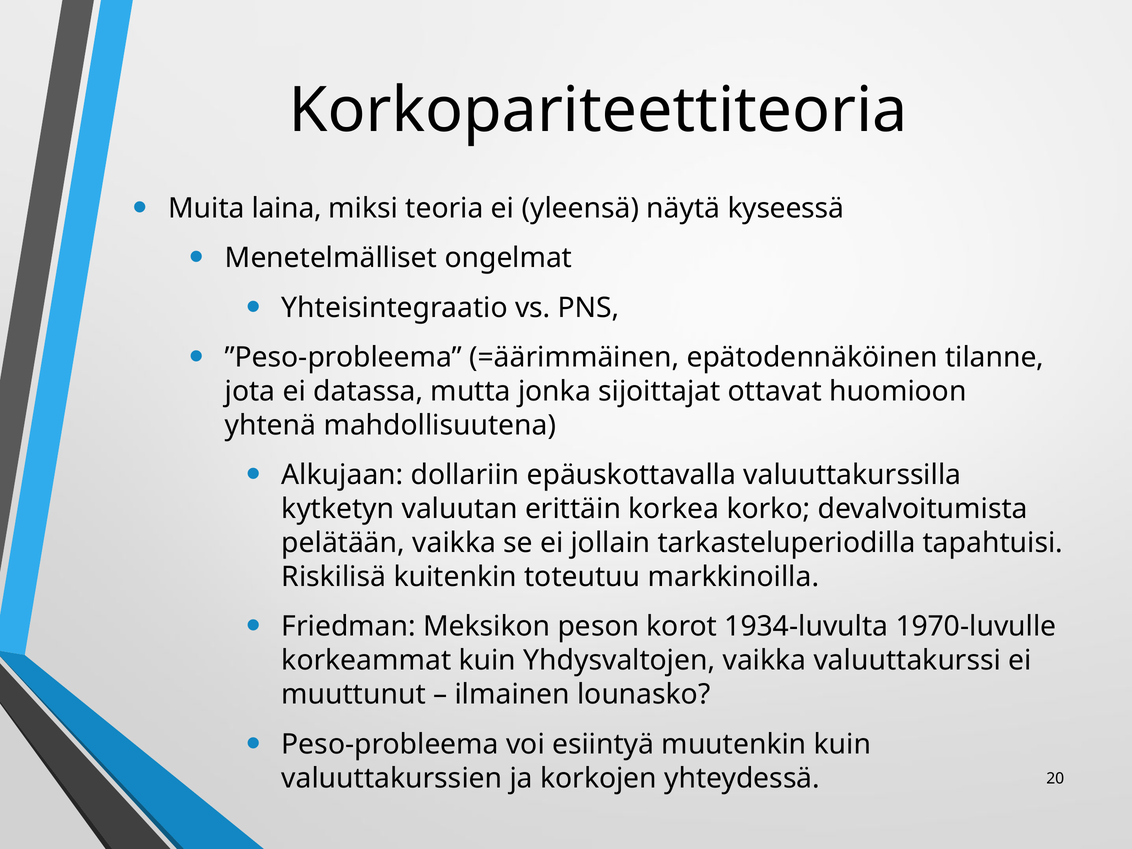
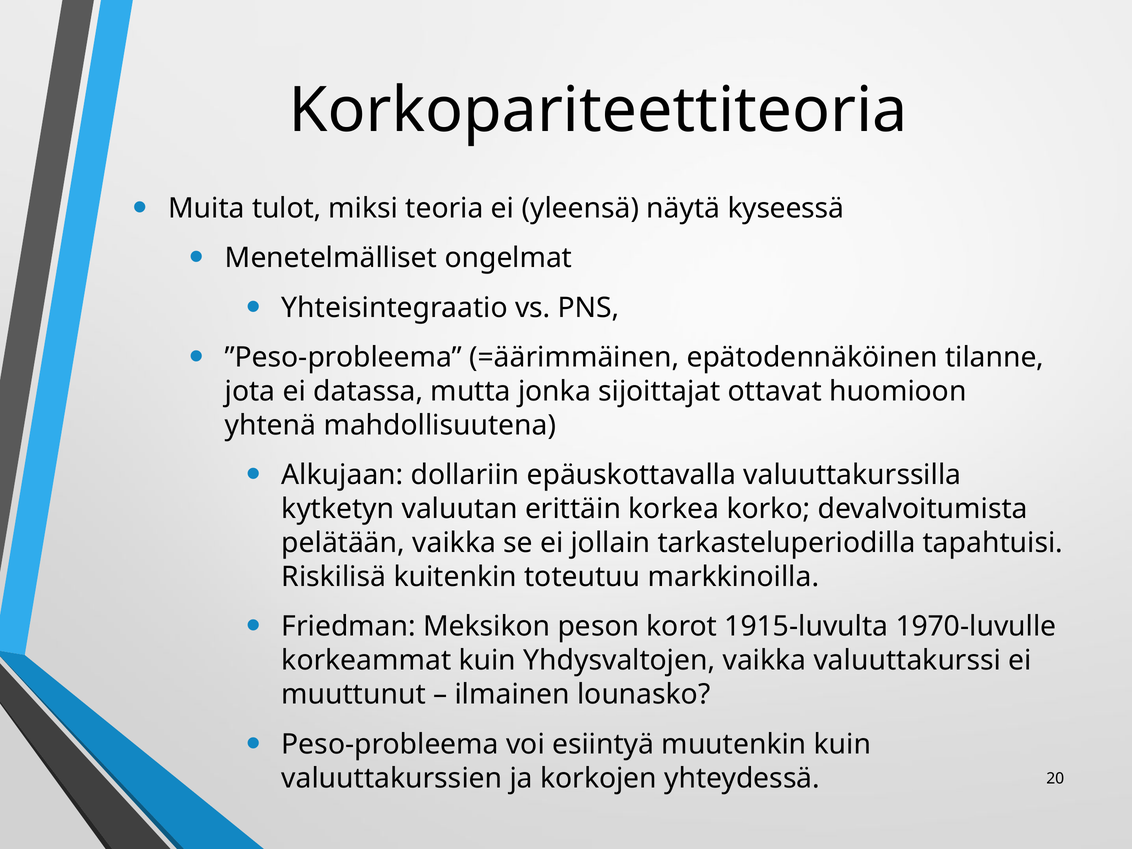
laina: laina -> tulot (287, 208)
1934-luvulta: 1934-luvulta -> 1915-luvulta (806, 627)
